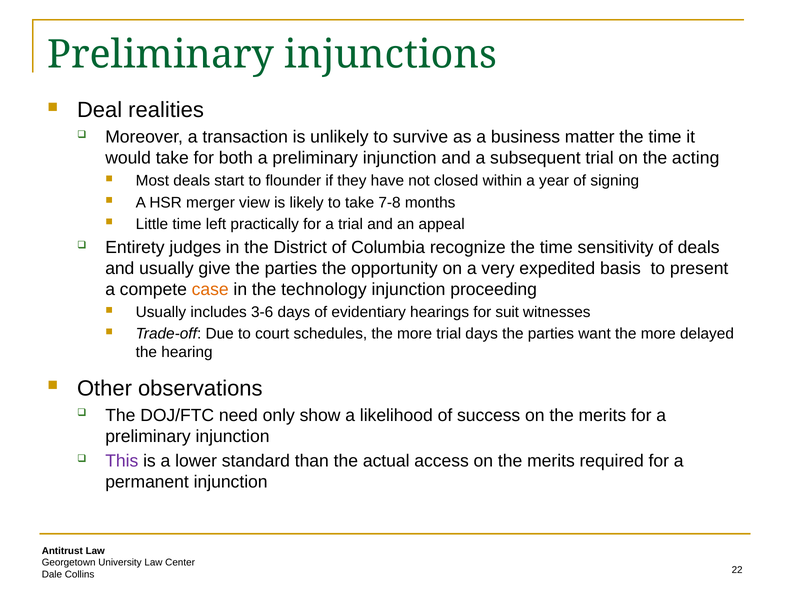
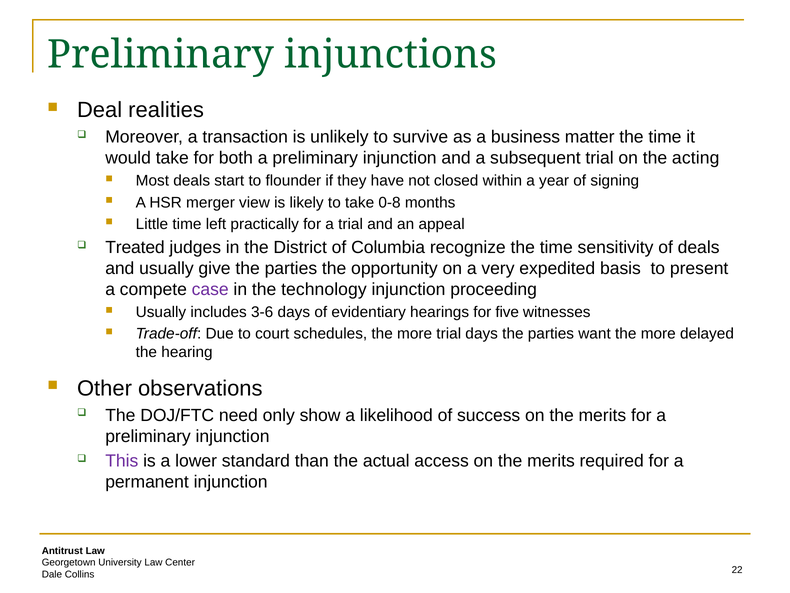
7-8: 7-8 -> 0-8 (390, 202)
Entirety: Entirety -> Treated (135, 247)
case colour: orange -> purple (210, 289)
suit: suit -> five (507, 312)
